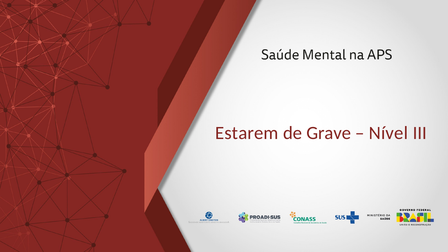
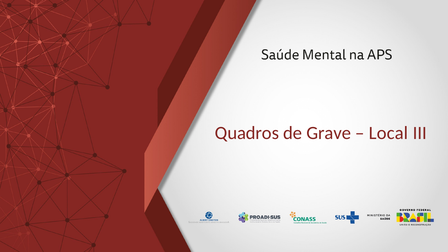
Estarem: Estarem -> Quadros (247, 133)
Nível: Nível -> Local (388, 133)
